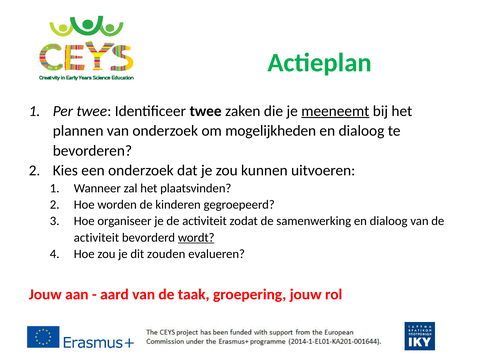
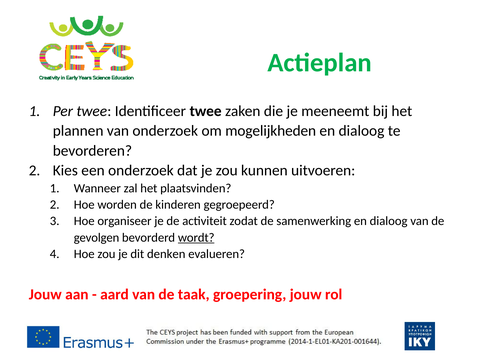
meeneemt underline: present -> none (335, 111)
activiteit: activiteit -> gevolgen (97, 238)
zouden: zouden -> denken (166, 254)
